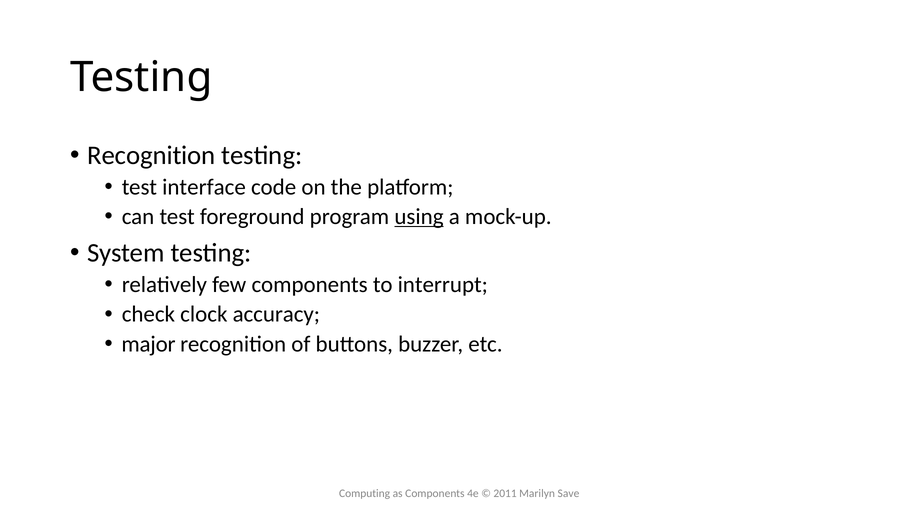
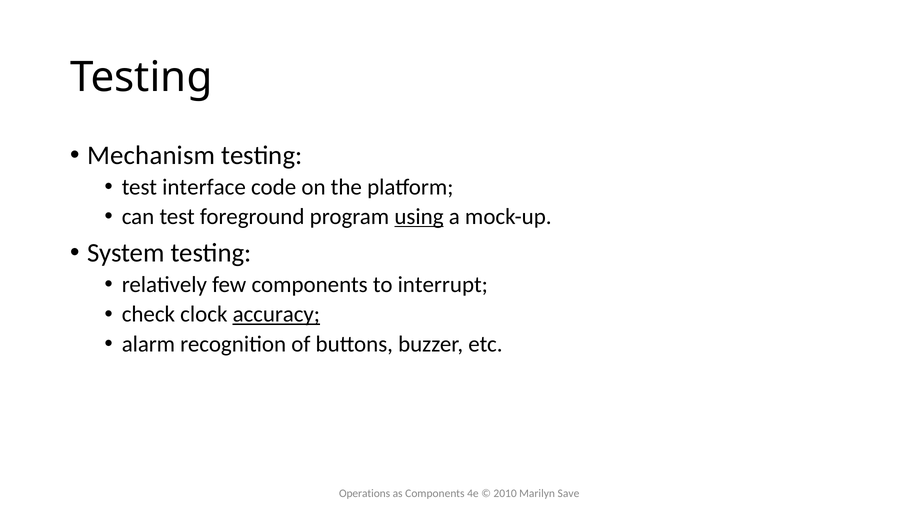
Recognition: Recognition -> Mechanism (151, 155)
accuracy underline: none -> present (276, 314)
major: major -> alarm (148, 344)
Computing: Computing -> Operations (365, 494)
2011: 2011 -> 2010 (505, 494)
